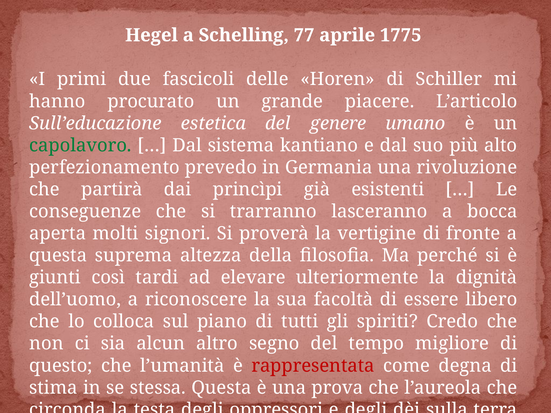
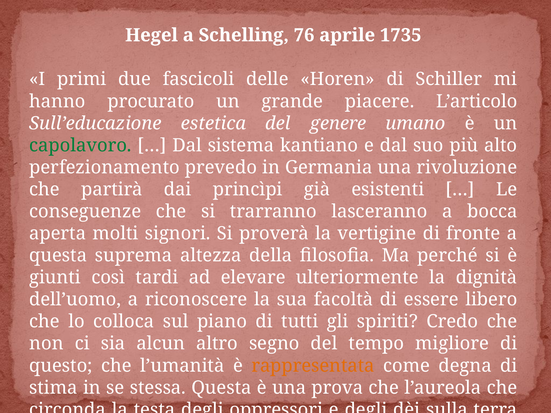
77: 77 -> 76 (304, 35)
1775: 1775 -> 1735 (401, 35)
rappresentata colour: red -> orange (313, 366)
